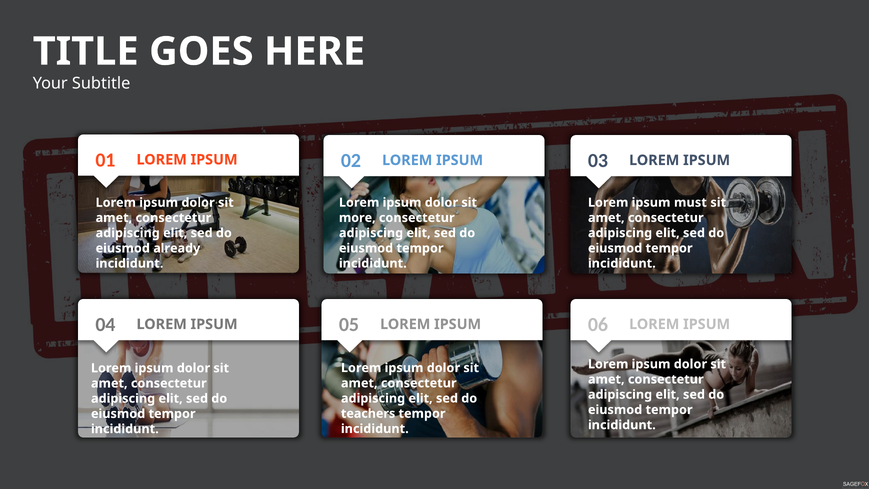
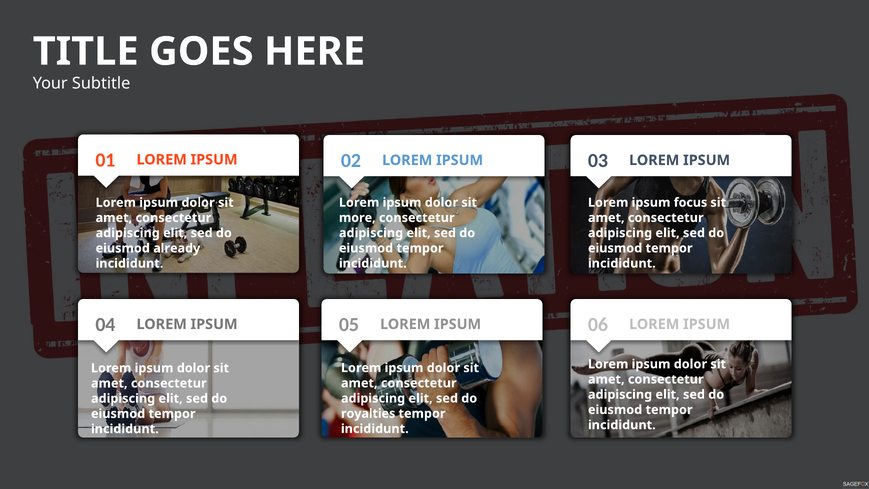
must: must -> focus (691, 202)
teachers: teachers -> royalties (368, 413)
